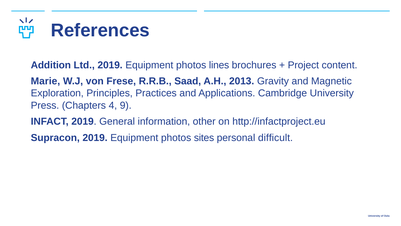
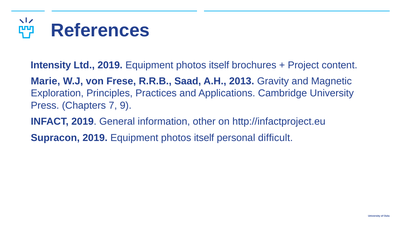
Addition: Addition -> Intensity (51, 65)
lines: lines -> itself (219, 65)
4: 4 -> 7 (113, 105)
sites: sites -> itself (204, 138)
